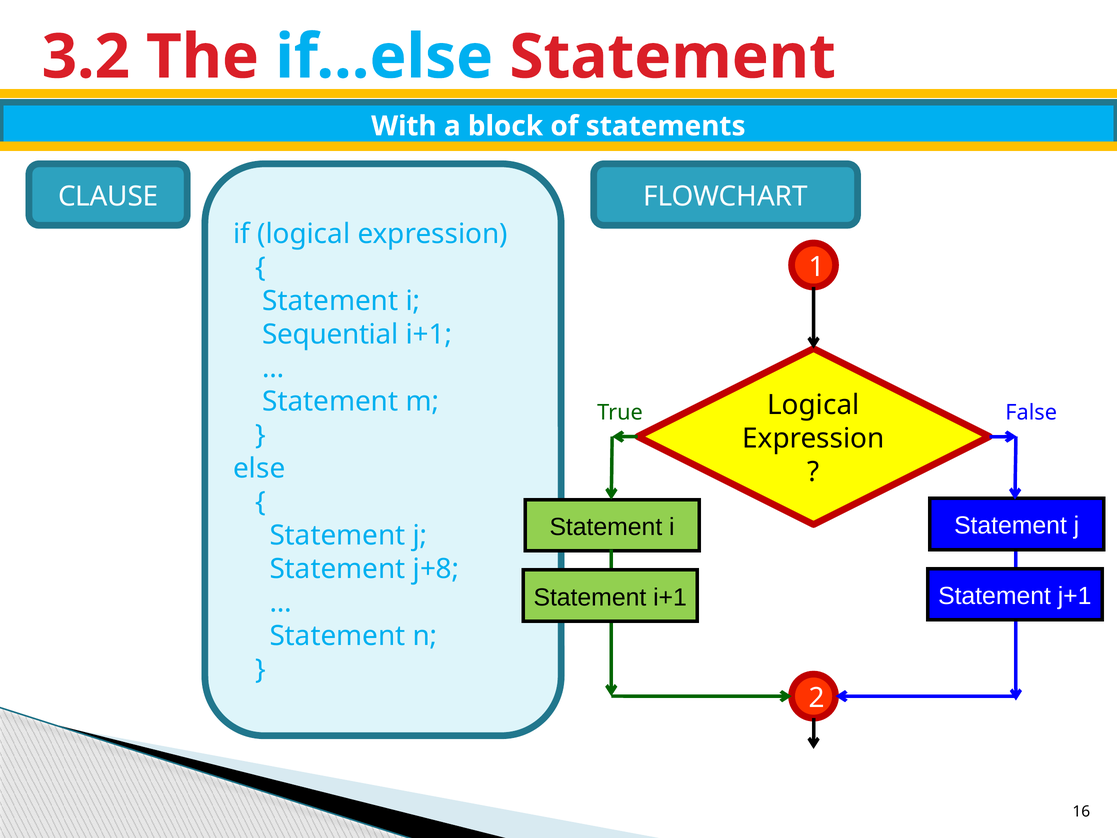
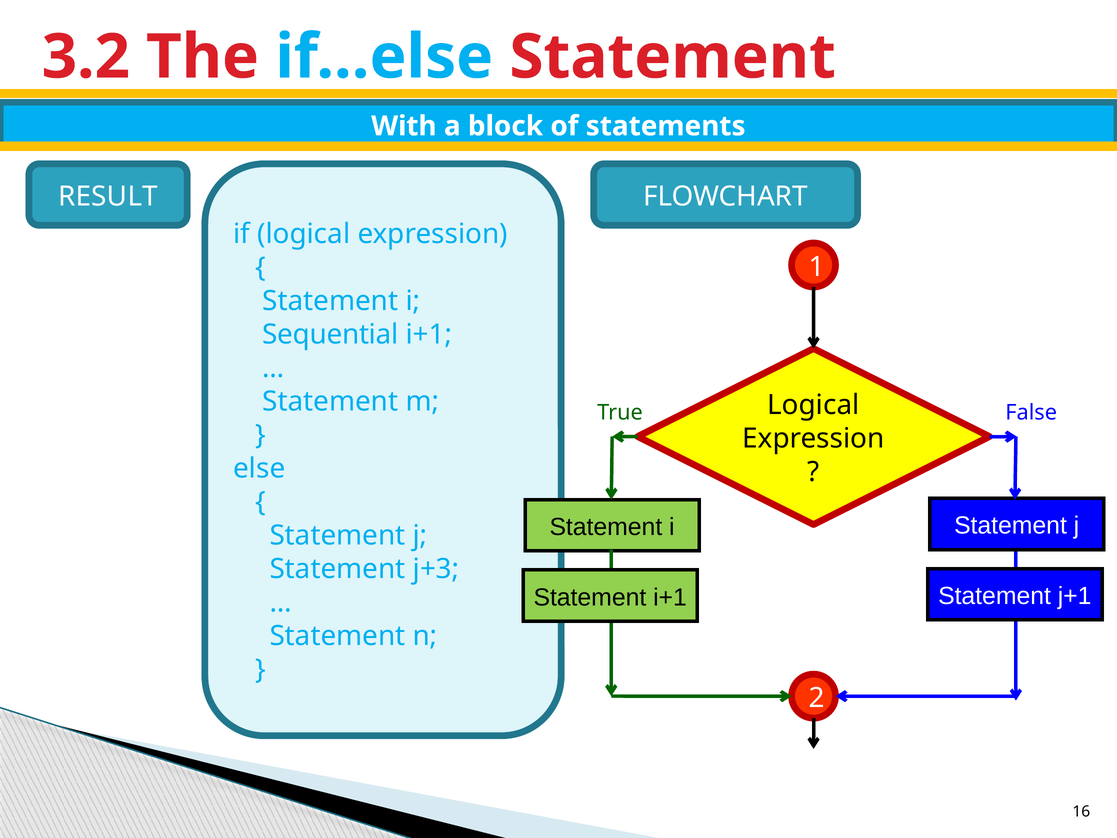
CLAUSE: CLAUSE -> RESULT (108, 196)
j+8: j+8 -> j+3 (436, 569)
